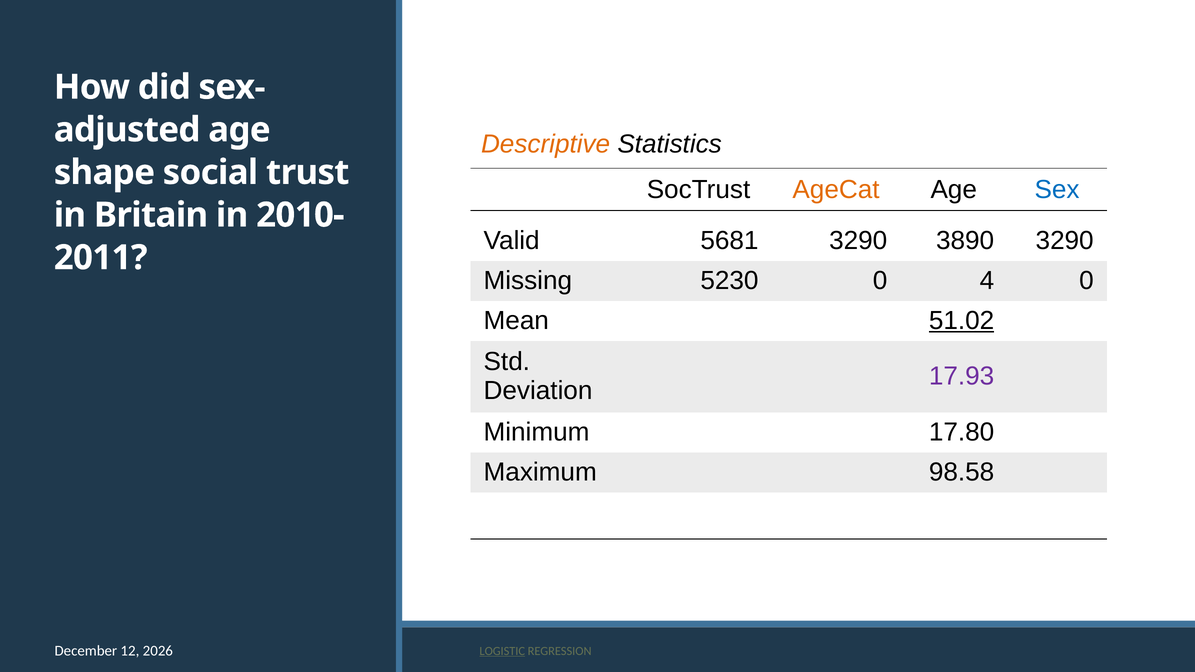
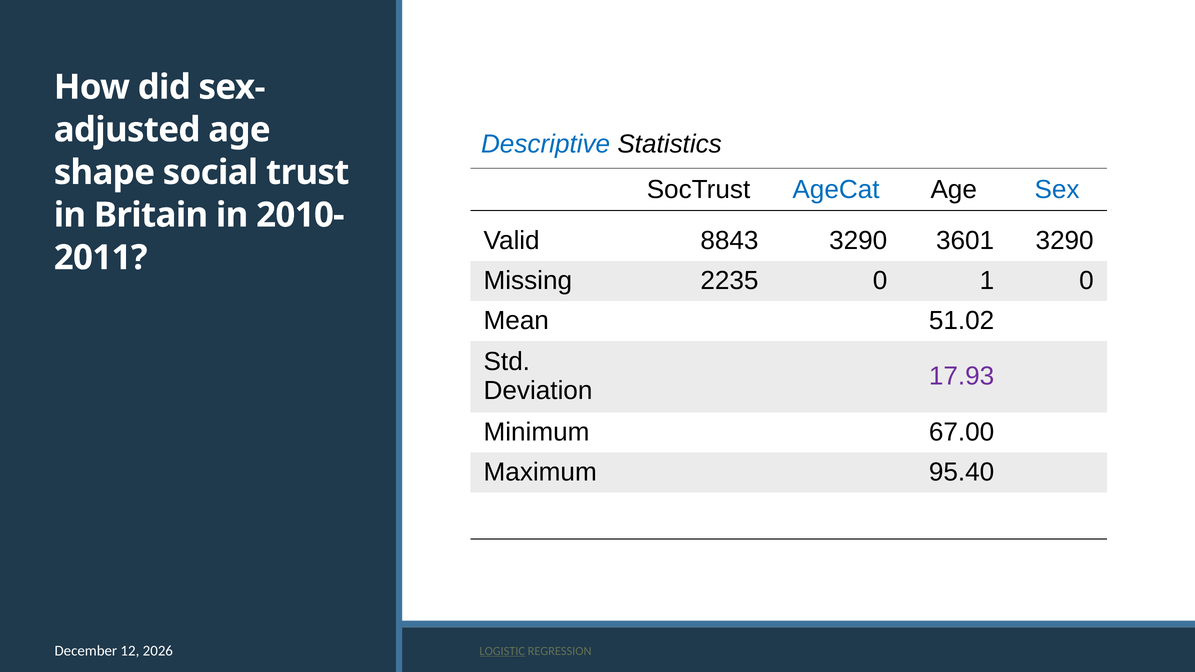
Descriptive colour: orange -> blue (546, 144)
AgeCat colour: orange -> blue (836, 190)
5681: 5681 -> 8843 (729, 241)
3890: 3890 -> 3601 (965, 241)
5230: 5230 -> 2235 (729, 281)
4: 4 -> 1 (987, 281)
51.02 underline: present -> none (962, 321)
17.80: 17.80 -> 67.00 (962, 432)
98.58: 98.58 -> 95.40 (962, 472)
